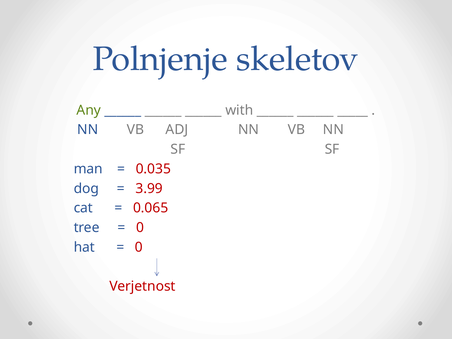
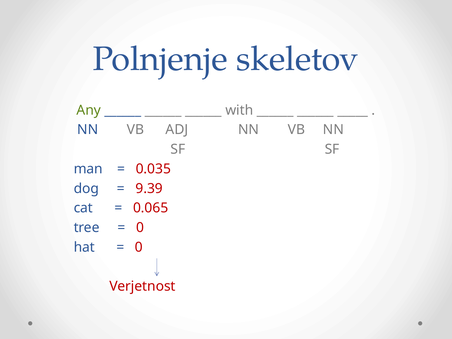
3.99: 3.99 -> 9.39 (149, 188)
